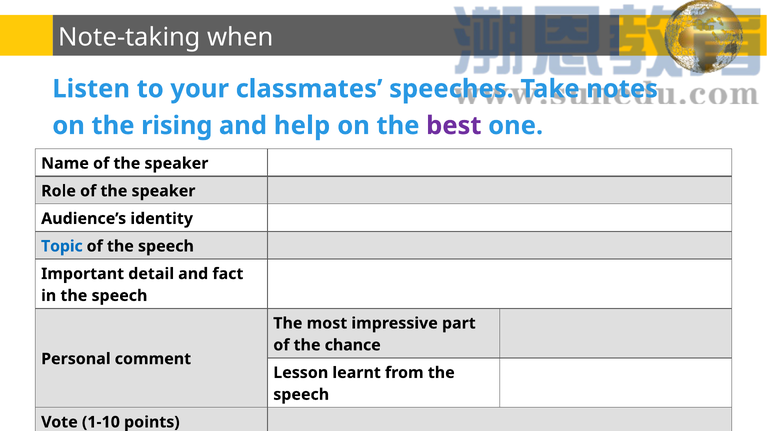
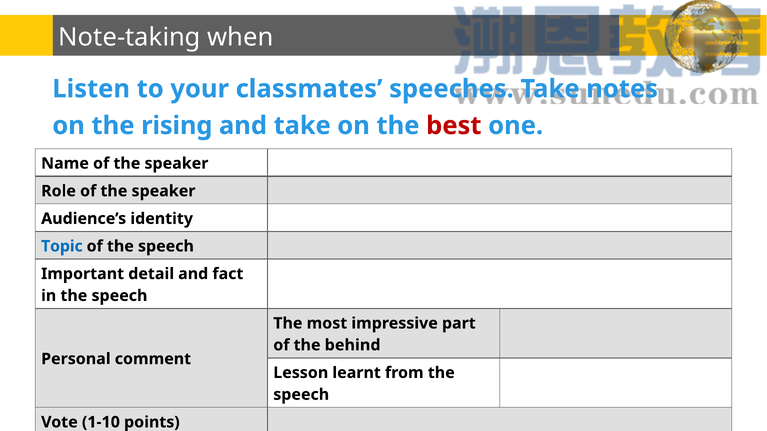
and help: help -> take (302, 126)
best colour: purple -> red (454, 126)
chance: chance -> behind (353, 345)
